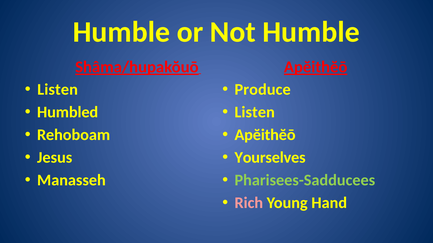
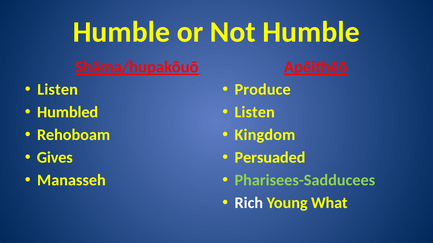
Apĕithĕō: Apĕithĕō -> Kingdom (265, 135)
Jesus: Jesus -> Gives (55, 158)
Yourselves: Yourselves -> Persuaded (270, 158)
Rich colour: pink -> white (249, 203)
Hand: Hand -> What (329, 203)
